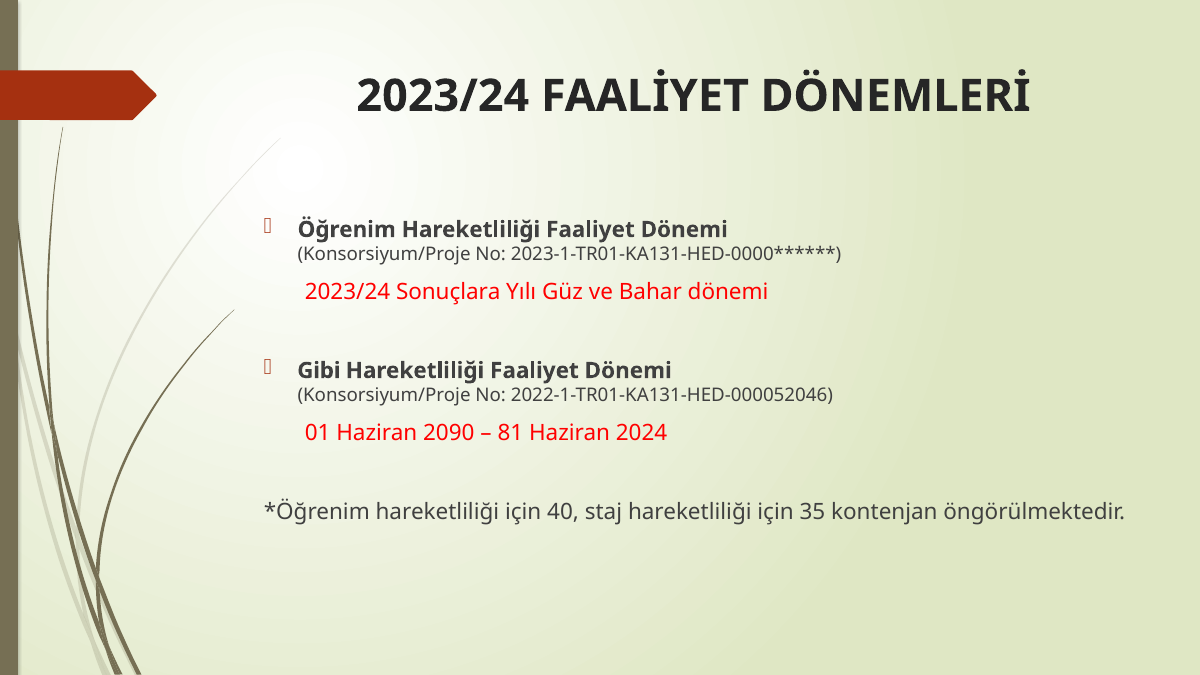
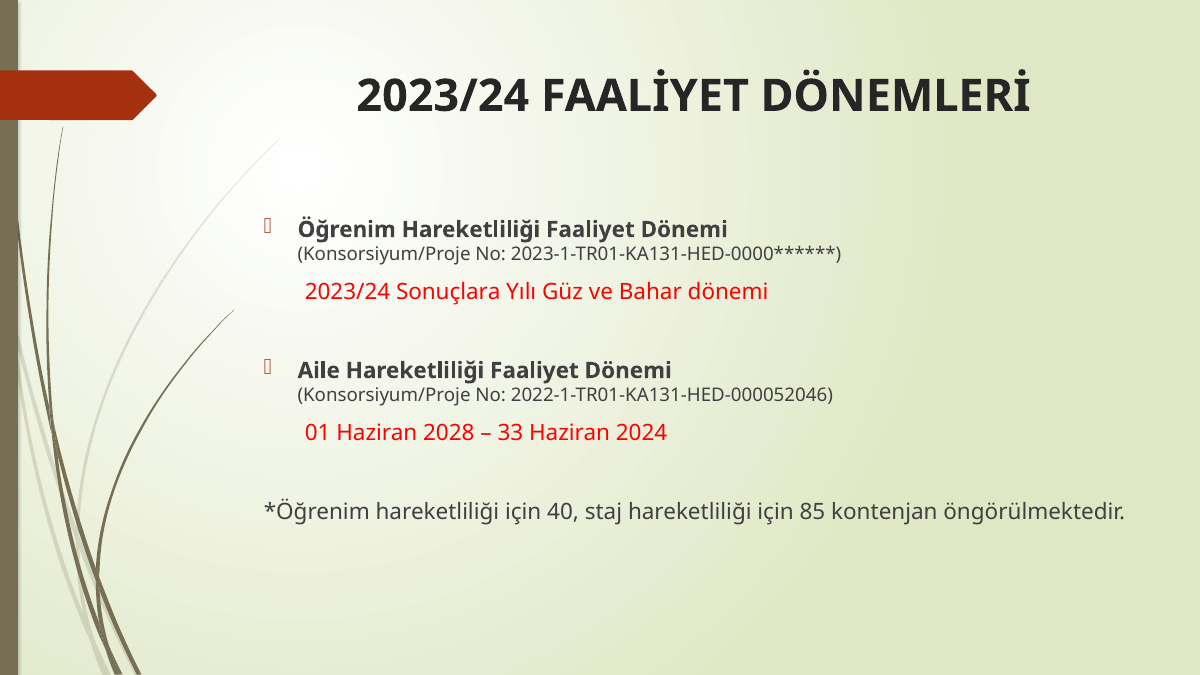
Gibi: Gibi -> Aile (319, 371)
2090: 2090 -> 2028 (449, 433)
81: 81 -> 33 (510, 433)
35: 35 -> 85 (812, 512)
